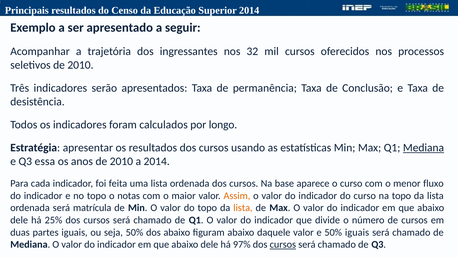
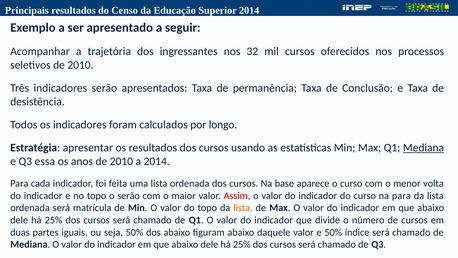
fluxo: fluxo -> volta (433, 183)
o notas: notas -> serão (129, 195)
Assim colour: orange -> red (237, 195)
na topo: topo -> para (401, 195)
50% iguais: iguais -> índice (357, 232)
97%: 97% -> 25% (242, 244)
cursos underline: present -> none (283, 244)
